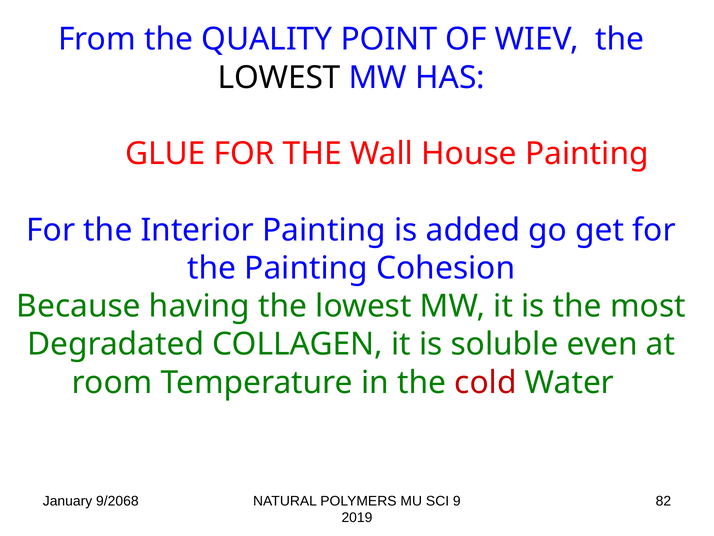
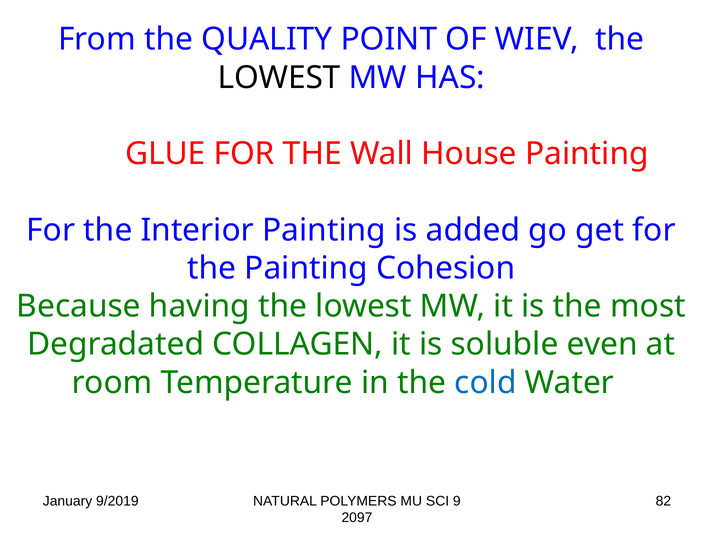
cold colour: red -> blue (486, 382)
9/2068: 9/2068 -> 9/2019 (117, 501)
2019: 2019 -> 2097 (357, 517)
